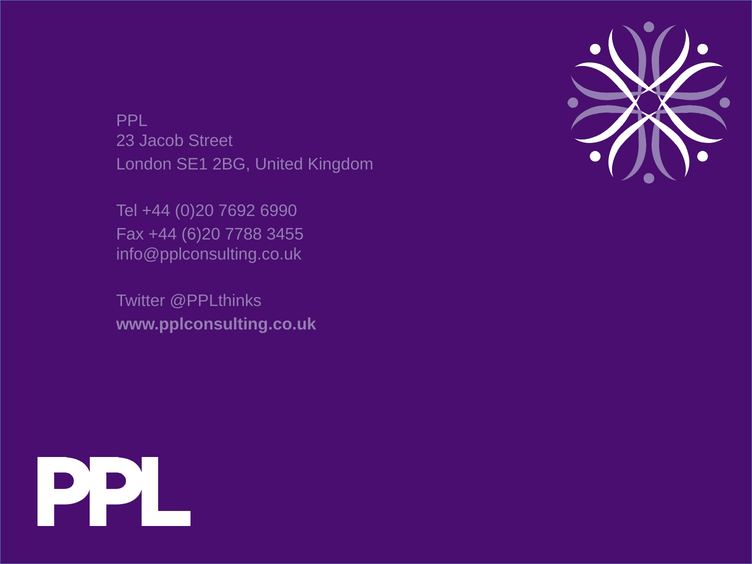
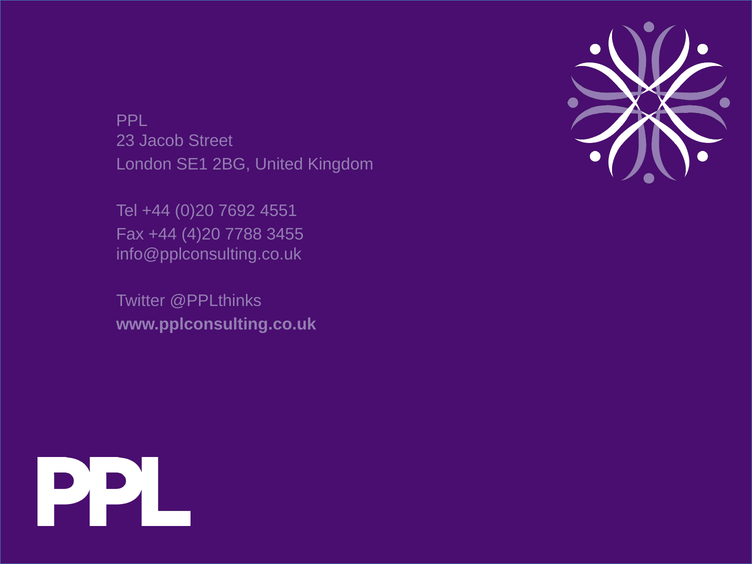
6990: 6990 -> 4551 (279, 211)
6)20: 6)20 -> 4)20 (201, 234)
